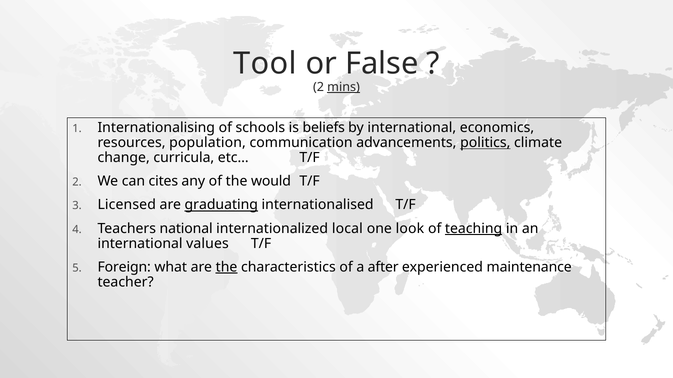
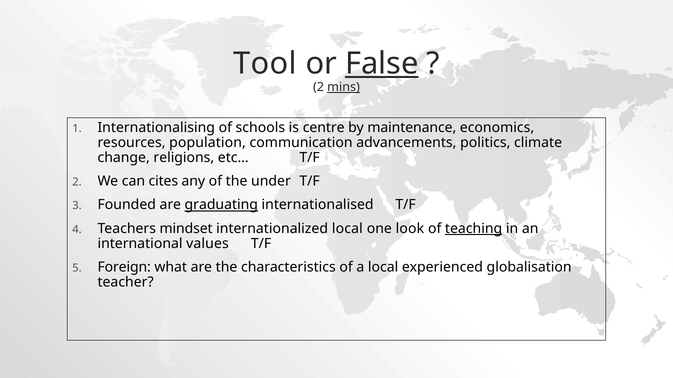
False underline: none -> present (382, 64)
beliefs: beliefs -> centre (324, 128)
by international: international -> maintenance (412, 128)
politics underline: present -> none (485, 143)
curricula: curricula -> religions (184, 158)
would: would -> under (271, 182)
Licensed: Licensed -> Founded (127, 205)
national: national -> mindset (186, 229)
the underline: present -> none (227, 267)
a after: after -> local (383, 267)
maintenance: maintenance -> globalisation (529, 267)
